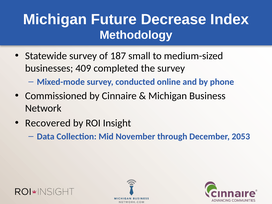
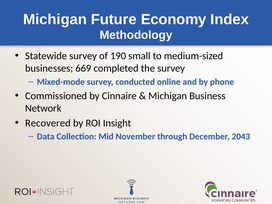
Decrease: Decrease -> Economy (174, 19)
187: 187 -> 190 (118, 56)
409: 409 -> 669 (83, 68)
2053: 2053 -> 2043 (241, 136)
